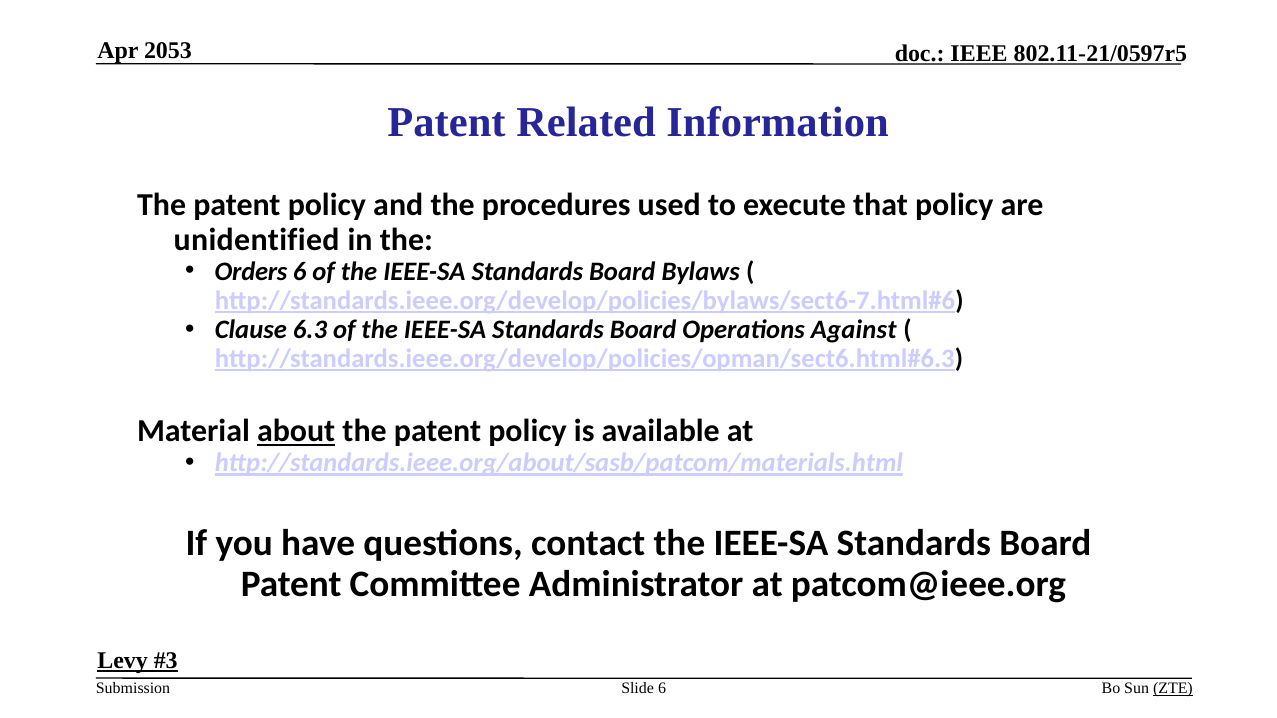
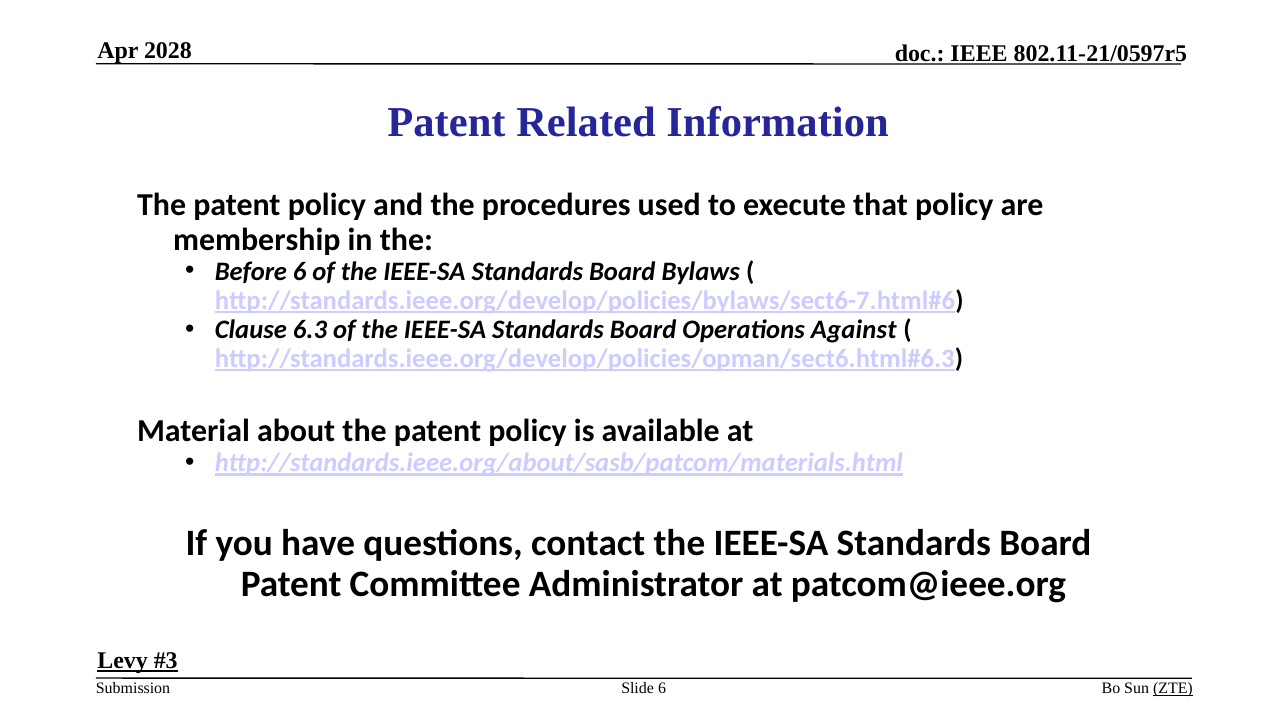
2053: 2053 -> 2028 (168, 51)
unidentified: unidentified -> membership (257, 240)
Orders: Orders -> Before (251, 271)
about underline: present -> none (296, 431)
